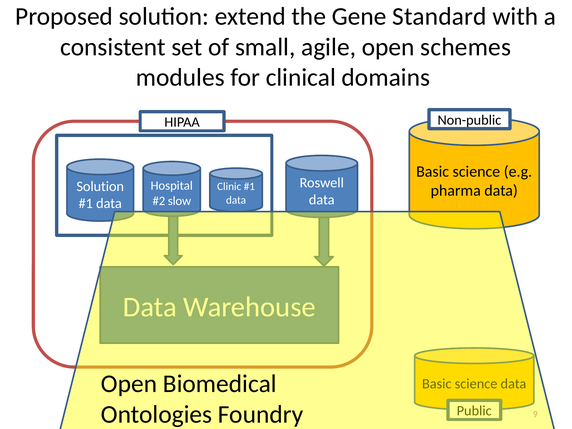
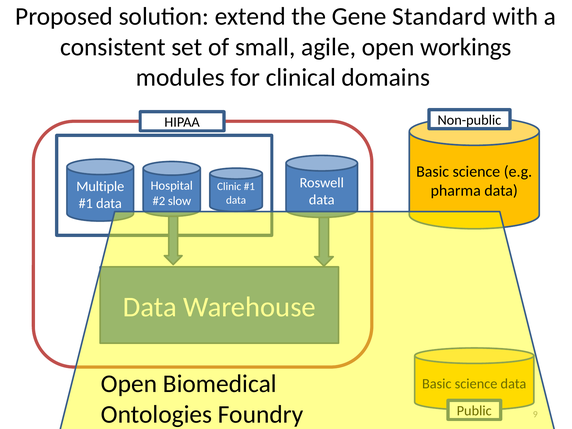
schemes: schemes -> workings (466, 47)
Solution: Solution -> Multiple (100, 186)
